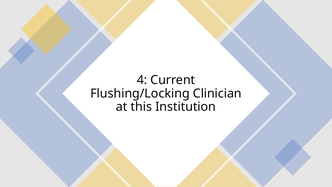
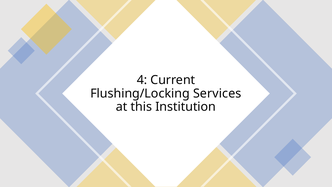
Clinician: Clinician -> Services (217, 93)
